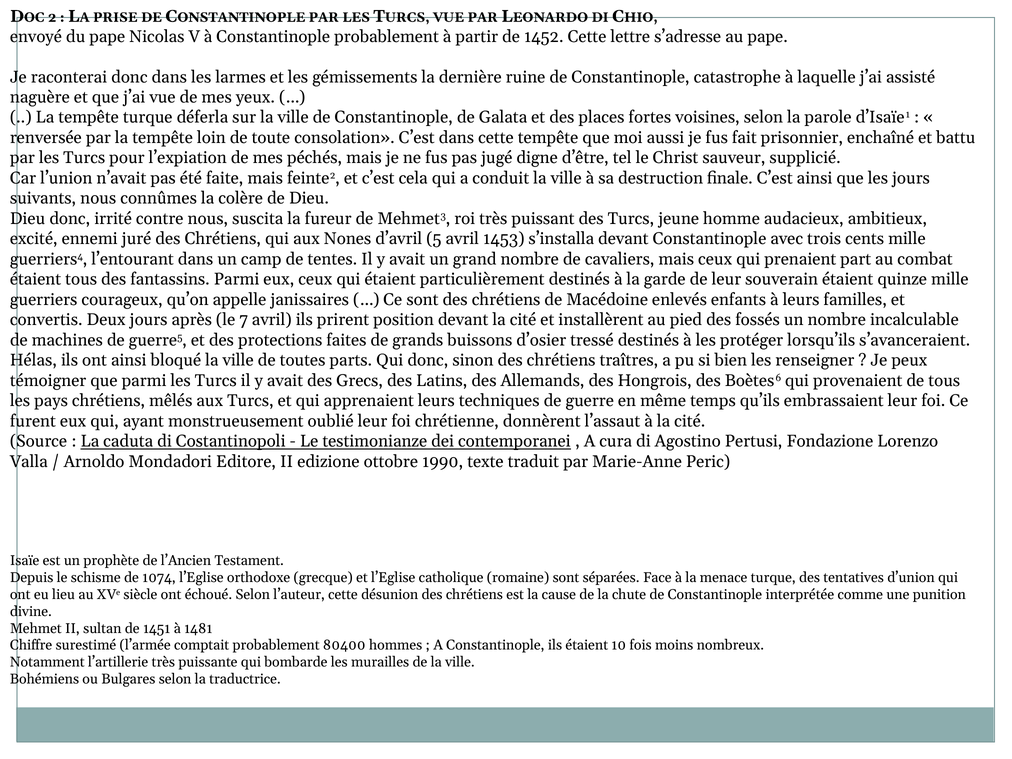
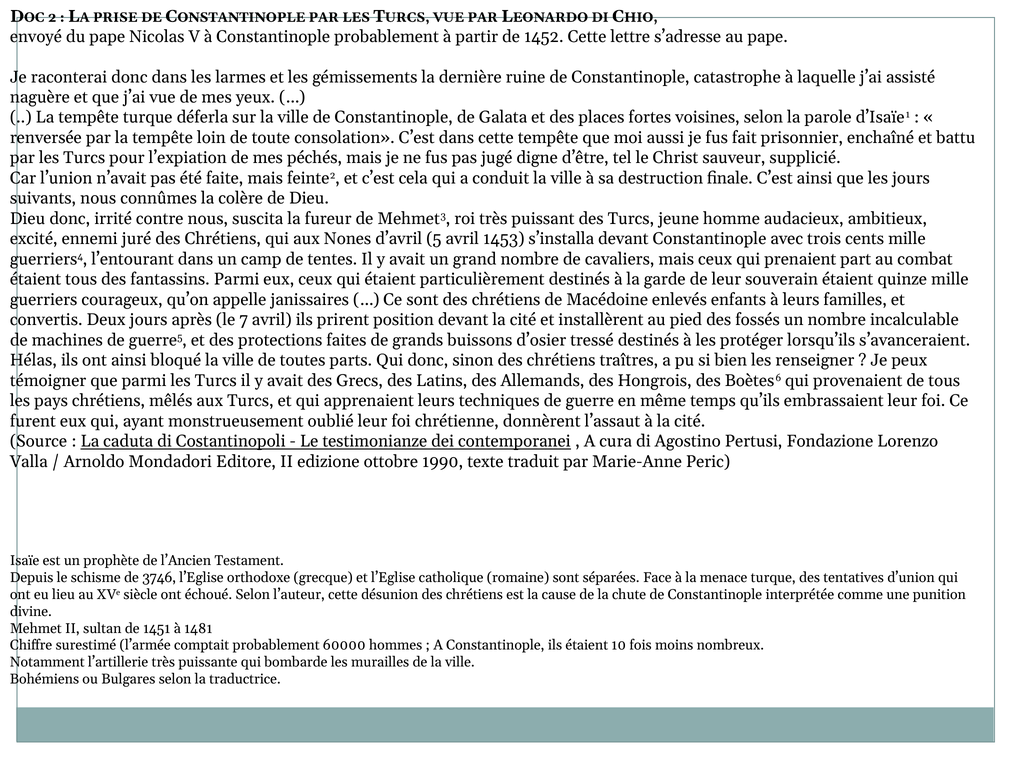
1074: 1074 -> 3746 (159, 578)
80400: 80400 -> 60000 (344, 645)
